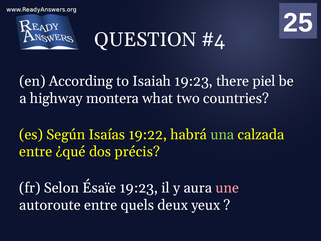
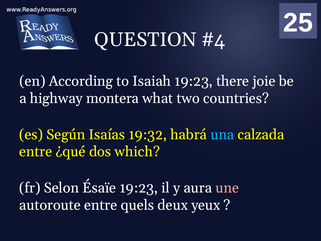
piel: piel -> joie (264, 81)
19:22: 19:22 -> 19:32 (148, 134)
una colour: light green -> light blue (222, 134)
précis: précis -> which (137, 152)
